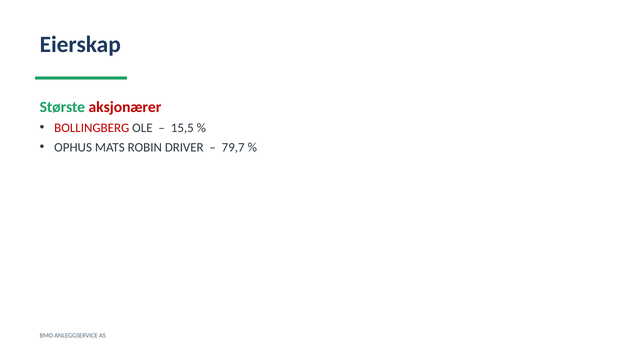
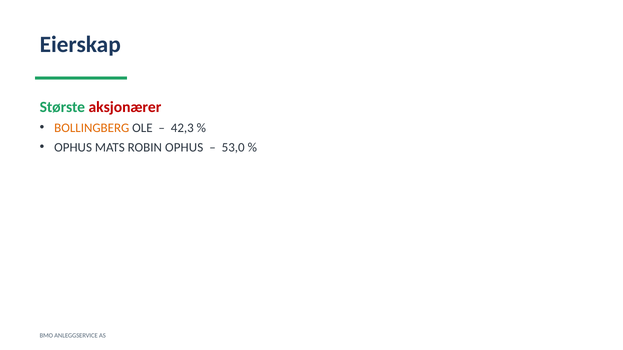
BOLLINGBERG colour: red -> orange (92, 128)
15,5: 15,5 -> 42,3 (182, 128)
ROBIN DRIVER: DRIVER -> OPHUS (184, 148)
79,7: 79,7 -> 53,0 (233, 148)
